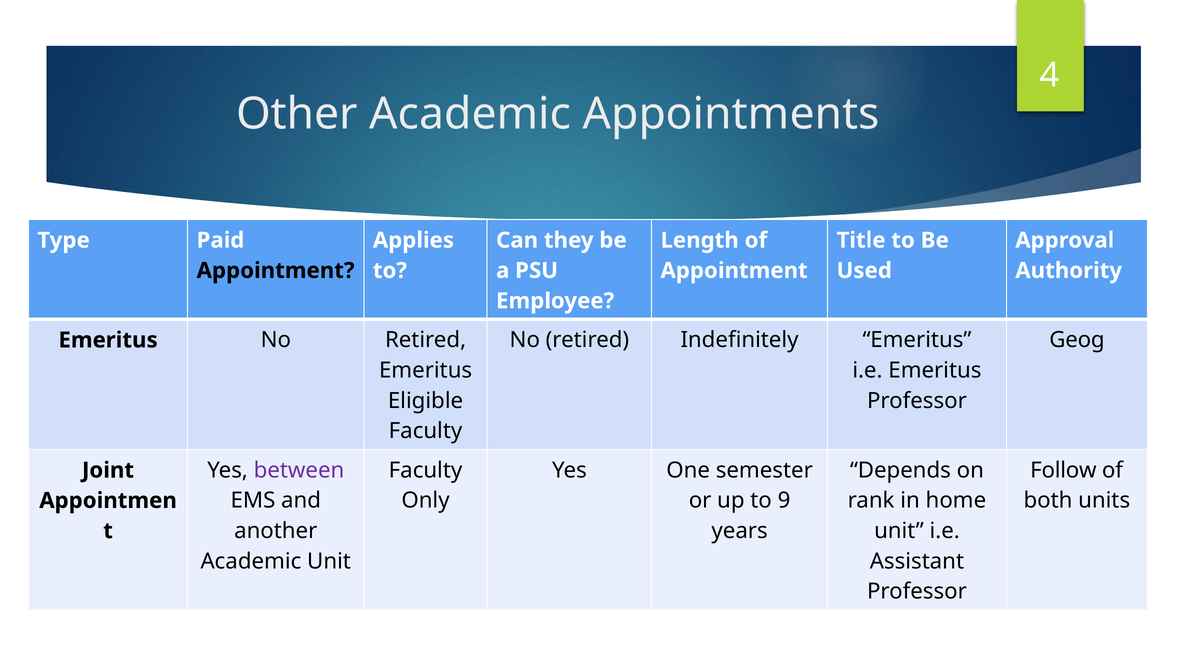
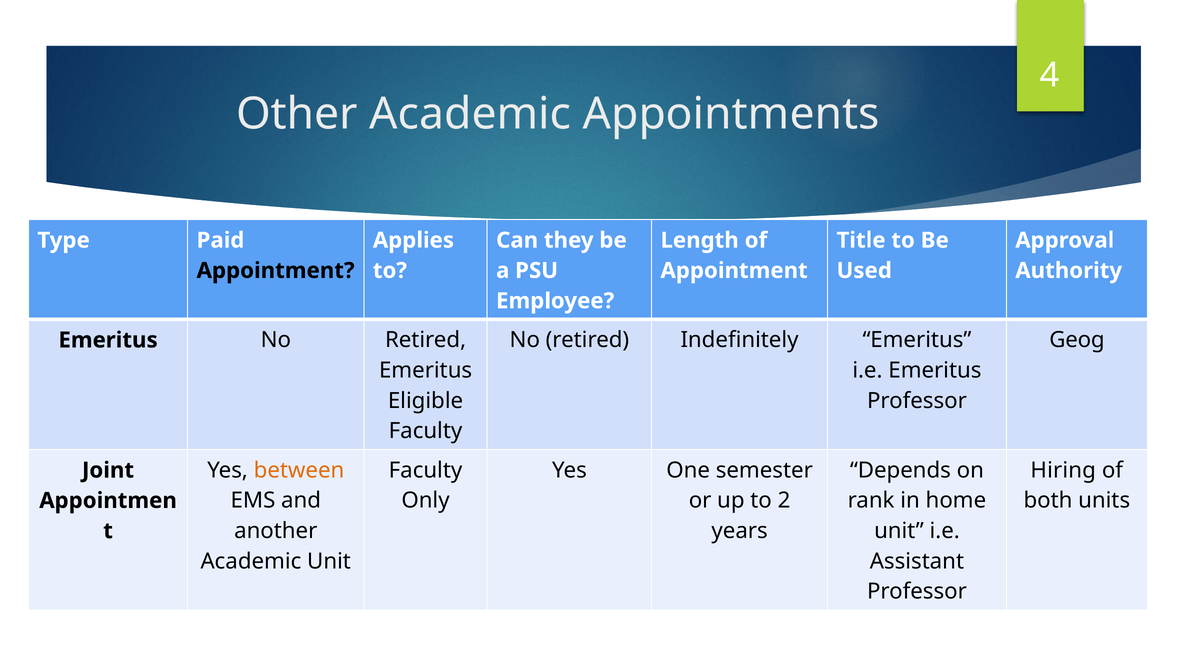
between colour: purple -> orange (299, 470)
Follow: Follow -> Hiring (1063, 470)
9: 9 -> 2 (784, 501)
